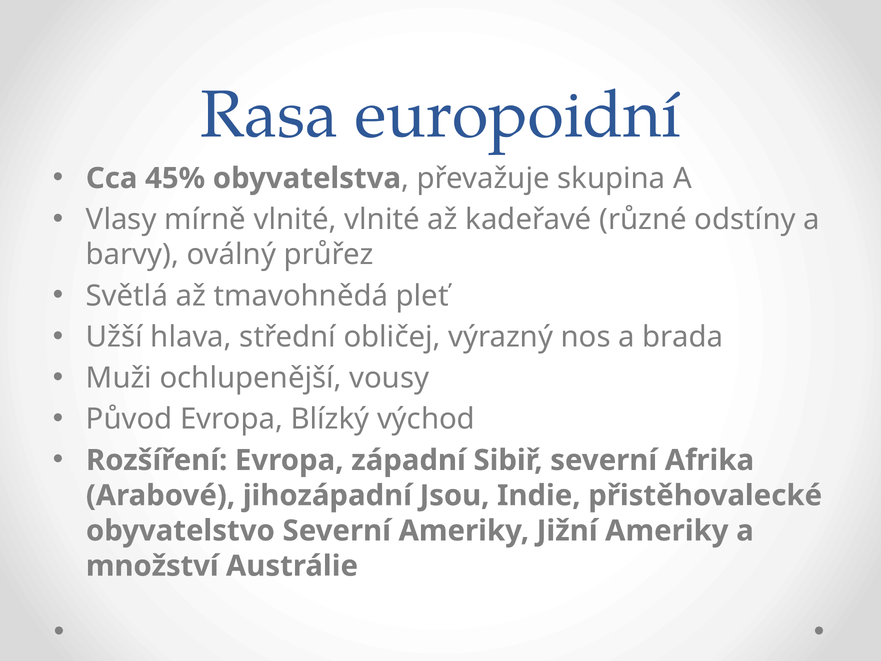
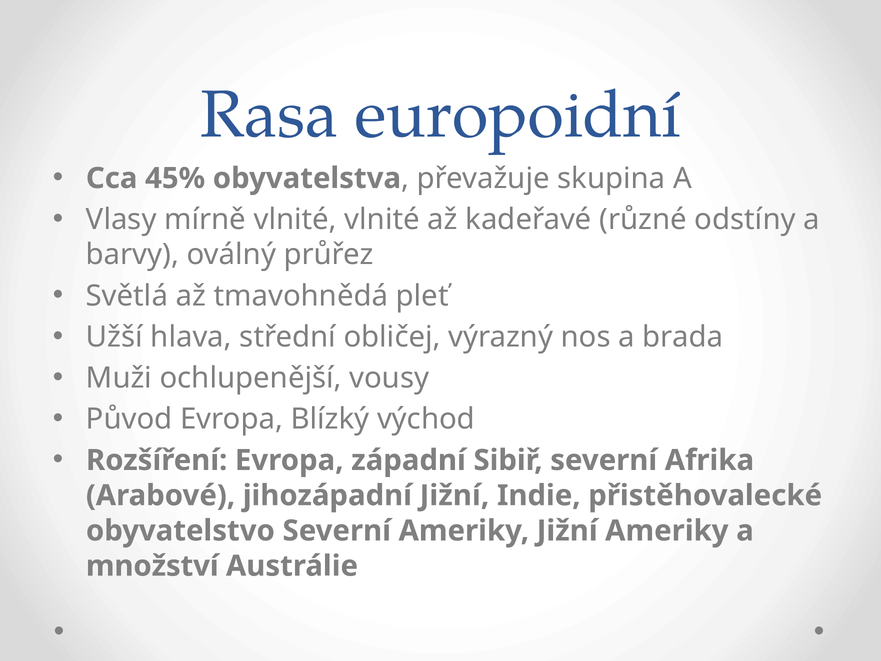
jihozápadní Jsou: Jsou -> Jižní (454, 495)
